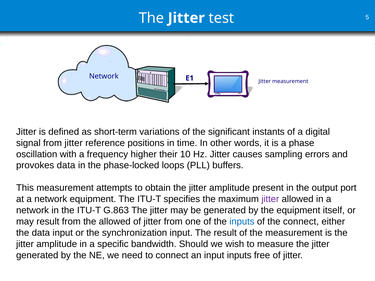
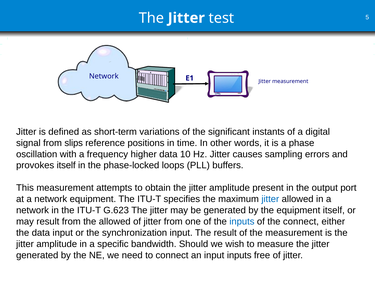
from jitter: jitter -> slips (74, 143)
higher their: their -> data (168, 154)
provokes data: data -> itself (66, 166)
jitter colour: purple -> blue (270, 199)
G.863: G.863 -> G.623 (116, 211)
